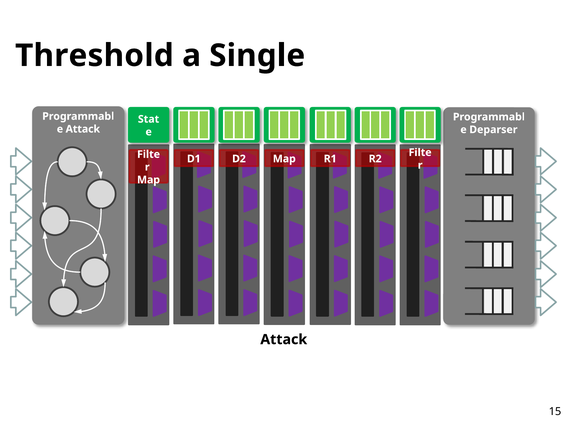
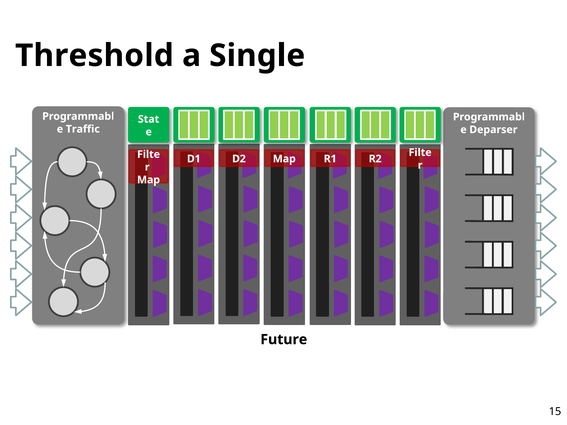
Attack: Attack -> Traffic (83, 129)
Attack: Attack -> Future (284, 340)
